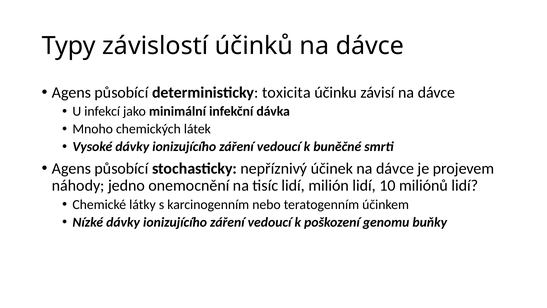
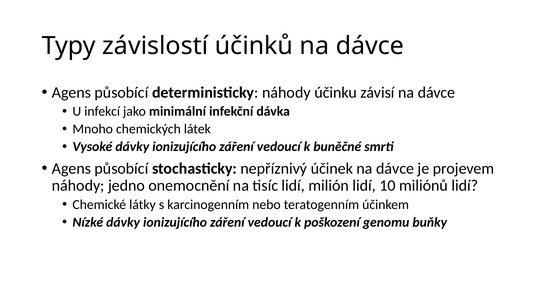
deterministicky toxicita: toxicita -> náhody (286, 92)
